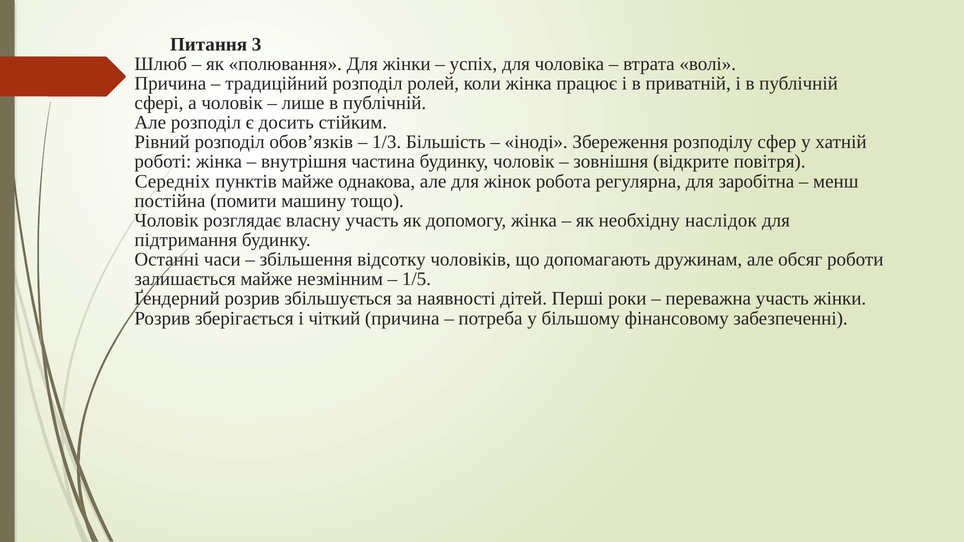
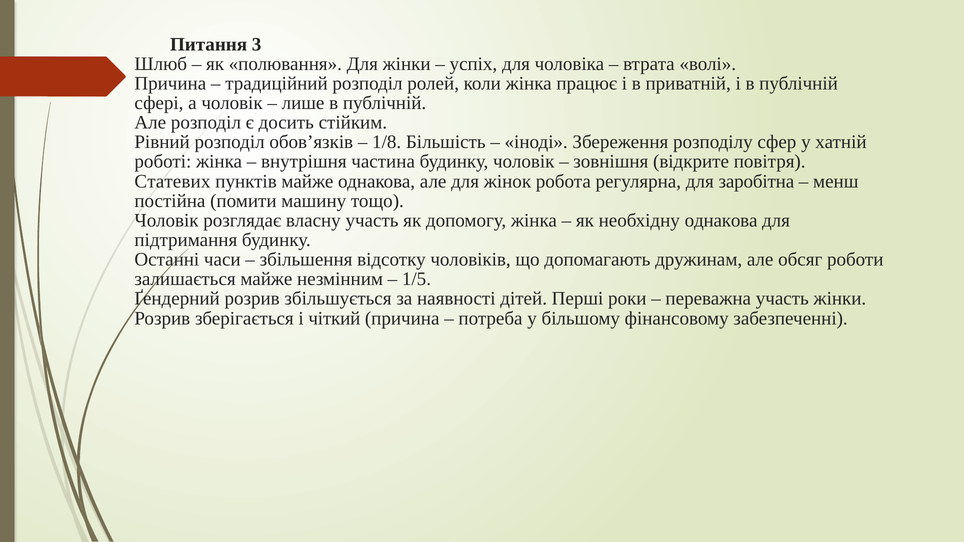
1/3: 1/3 -> 1/8 (387, 142)
Середніх: Середніх -> Статевих (172, 181)
необхідну наслідок: наслідок -> однакова (721, 220)
